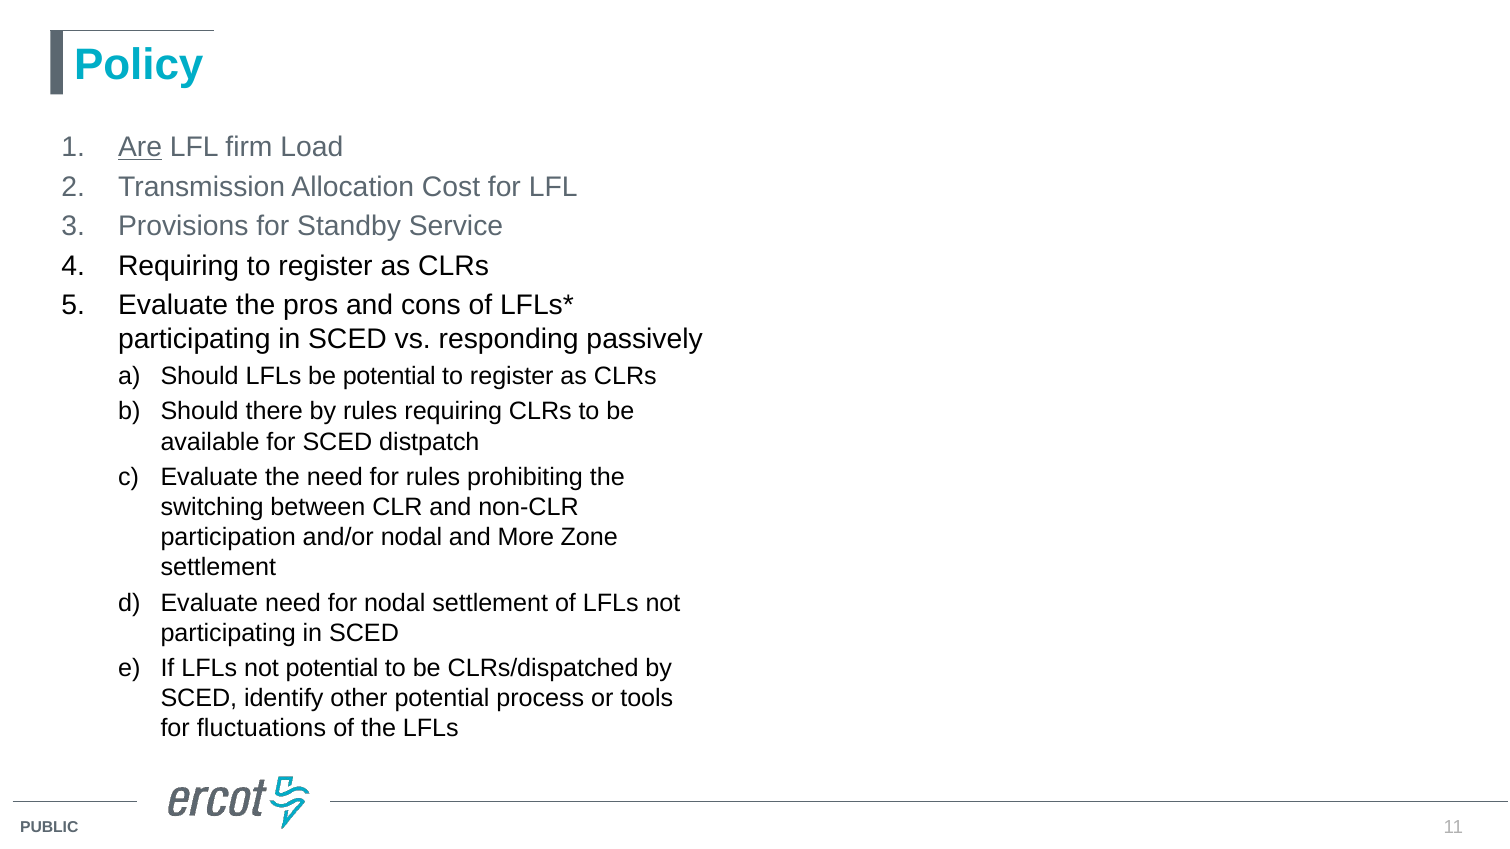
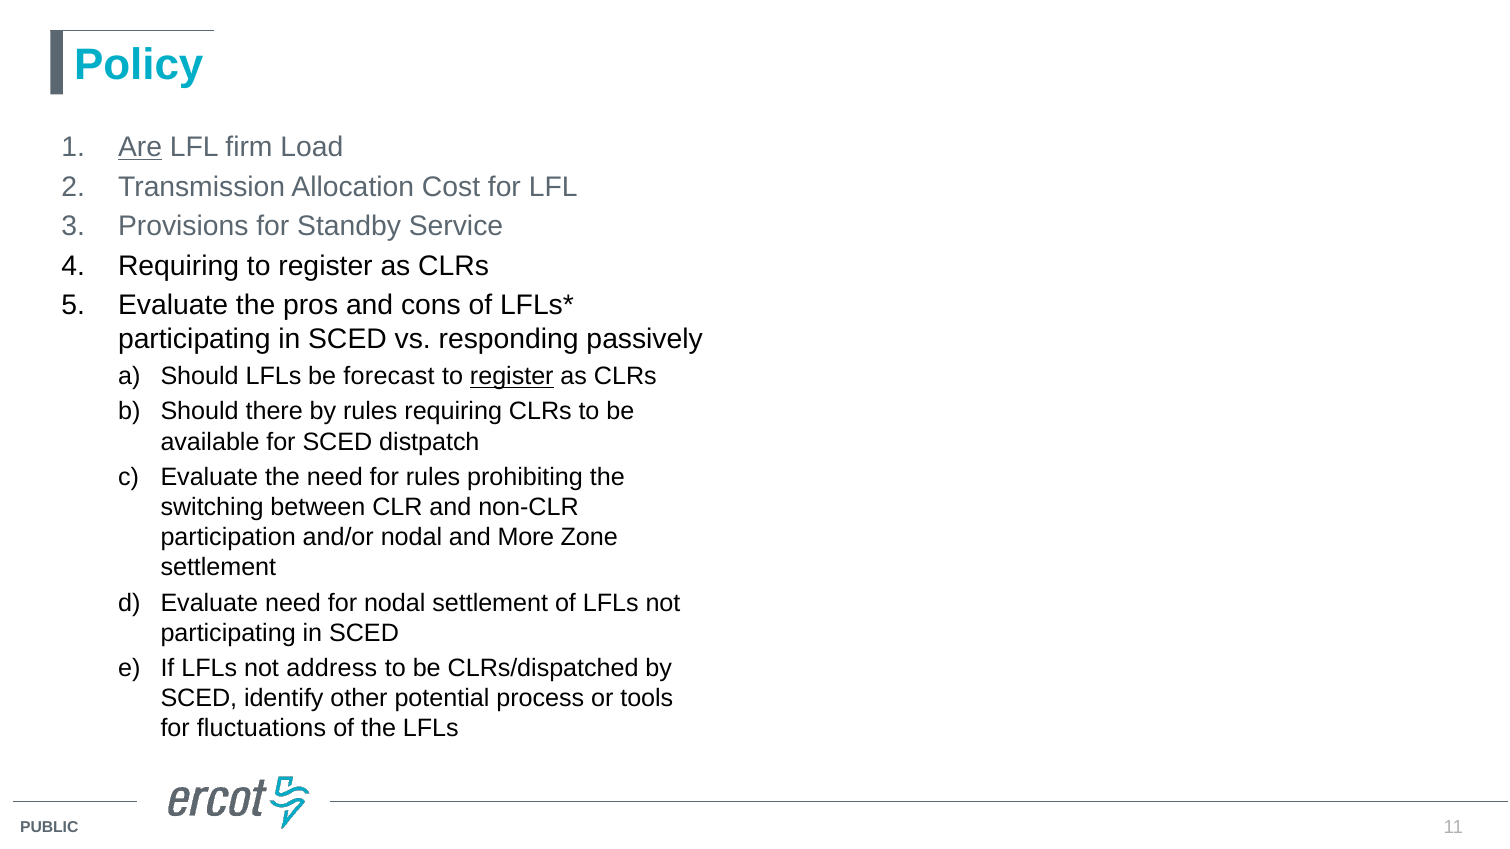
be potential: potential -> forecast (389, 377)
register underline: none -> present (512, 377)
not potential: potential -> address (332, 668)
